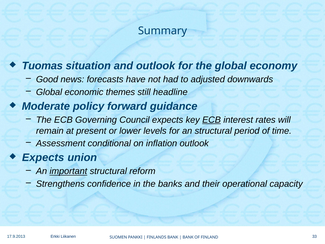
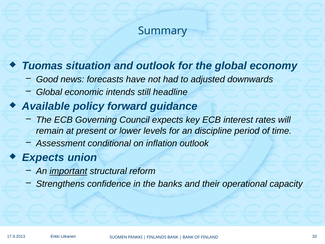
themes: themes -> intends (120, 92)
Moderate: Moderate -> Available (46, 106)
ECB underline: present -> none (212, 120)
an structural: structural -> discipline (213, 131)
